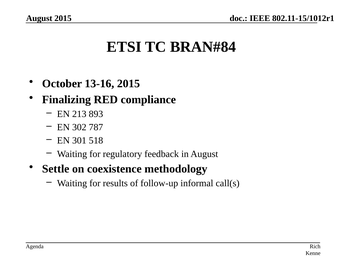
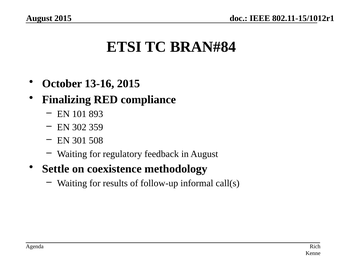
213: 213 -> 101 (79, 114)
787: 787 -> 359 (96, 127)
518: 518 -> 508 (96, 141)
